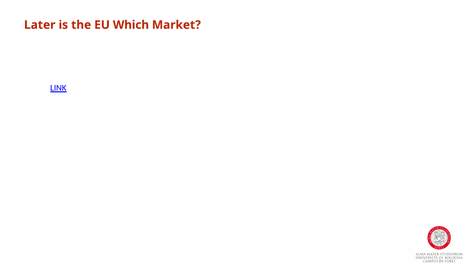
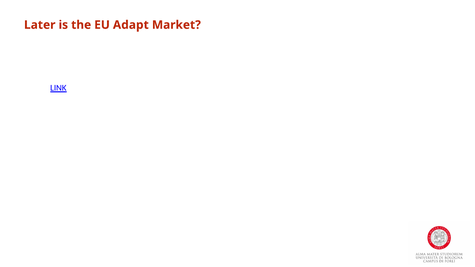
Which: Which -> Adapt (131, 25)
